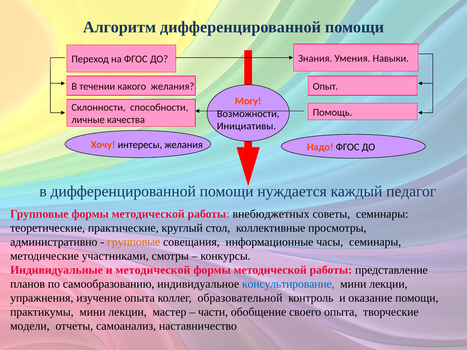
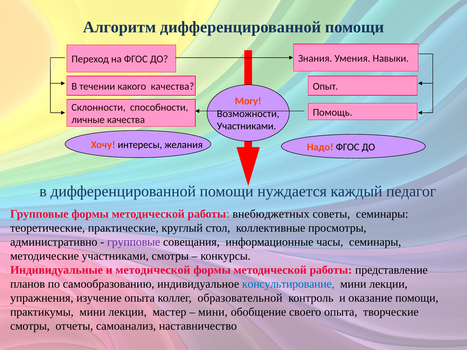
какого желания: желания -> качества (172, 86)
Инициативы: Инициативы -> Участниками (247, 126)
групповые colour: orange -> purple (134, 242)
части: части -> мини (213, 312)
модели: модели -> смотры (30, 326)
